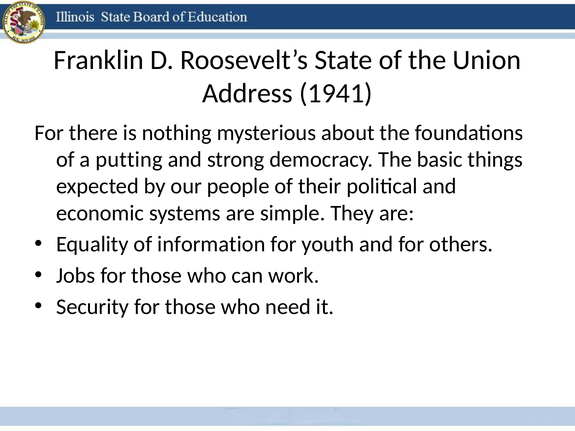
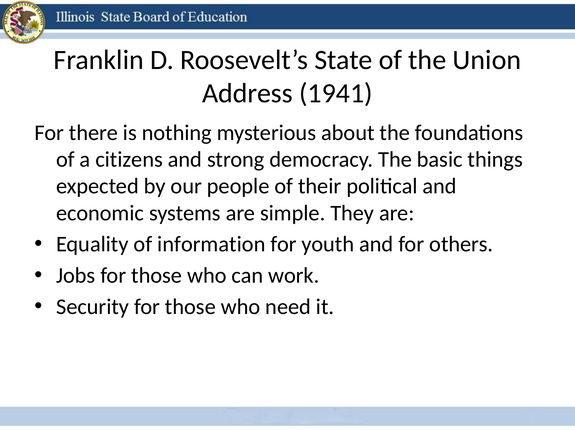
putting: putting -> citizens (129, 160)
